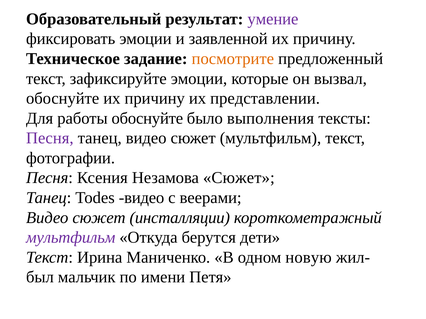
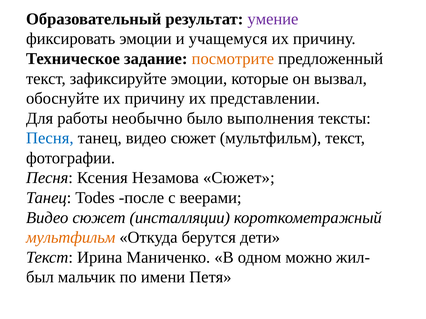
заявленной: заявленной -> учащемуся (228, 39)
работы обоснуйте: обоснуйте -> необычно (147, 118)
Песня colour: purple -> blue (50, 138)
Todes видео: видео -> после (141, 198)
мультфильм colour: purple -> orange (71, 238)
новую: новую -> можно (309, 258)
